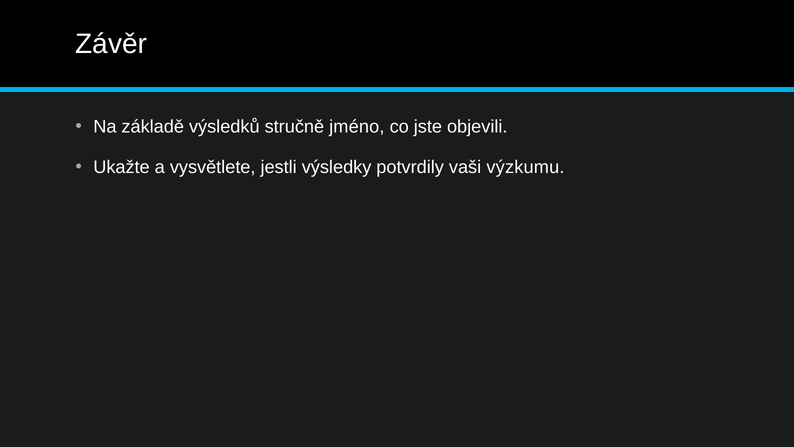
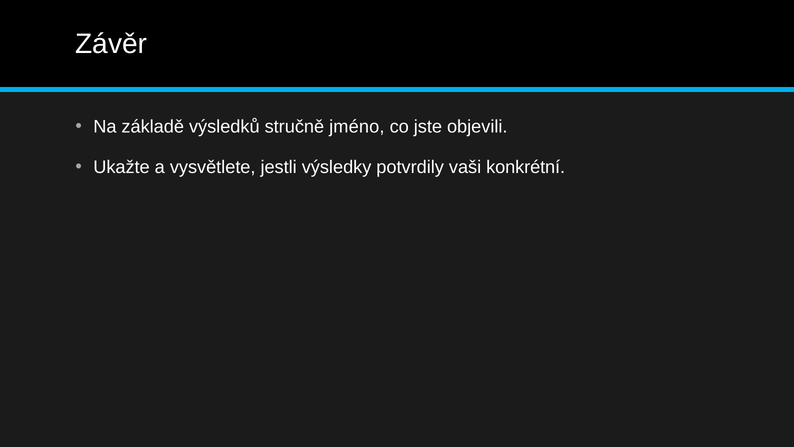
výzkumu: výzkumu -> konkrétní (526, 167)
